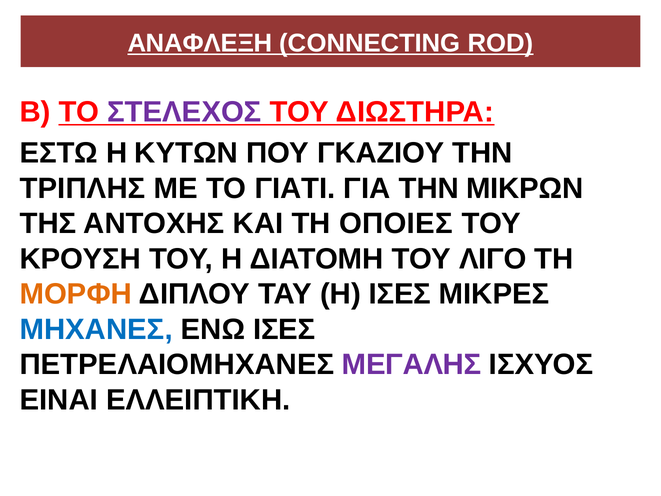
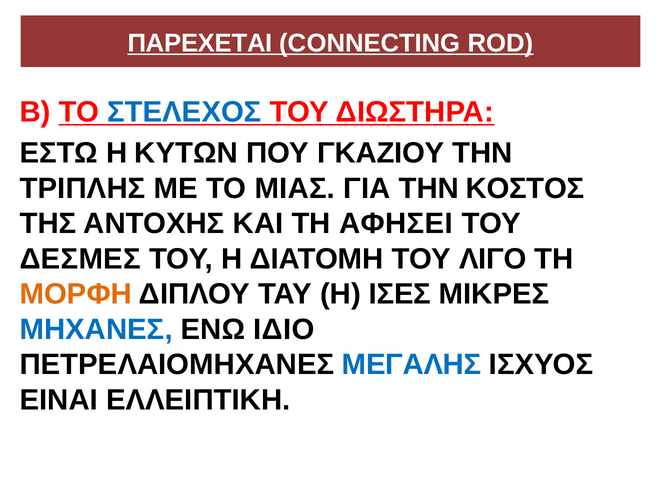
ΑΝΑΦΛΕΞΗ: ΑΝΑΦΛΕΞΗ -> ΠΑΡΕΧΕΤΑΙ (200, 43)
ΣΤΕΛΕΧΟΣ colour: purple -> blue (184, 112)
ΓΙΑΤΙ: ΓΙΑΤΙ -> ΜΙΑΣ (295, 188)
ΜΙΚΡΩΝ: ΜΙΚΡΩΝ -> ΚΟΣΤΟΣ (525, 188)
ΟΠΟΙΕΣ: ΟΠΟΙΕΣ -> ΑΦΗΣΕΙ (396, 224)
ΚΡΟΥΣΗ: ΚΡΟΥΣΗ -> ΔΕΣΜΕΣ (80, 259)
ΕΝΩ ΙΣΕΣ: ΙΣΕΣ -> ΙΔΙΟ (284, 329)
ΜΕΓΑΛΗΣ colour: purple -> blue (412, 365)
